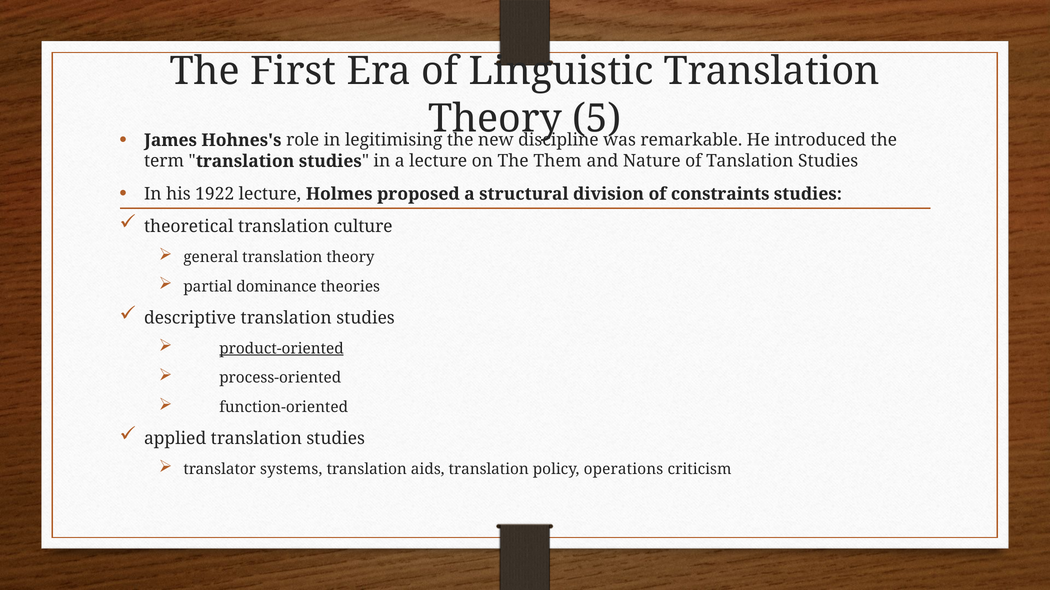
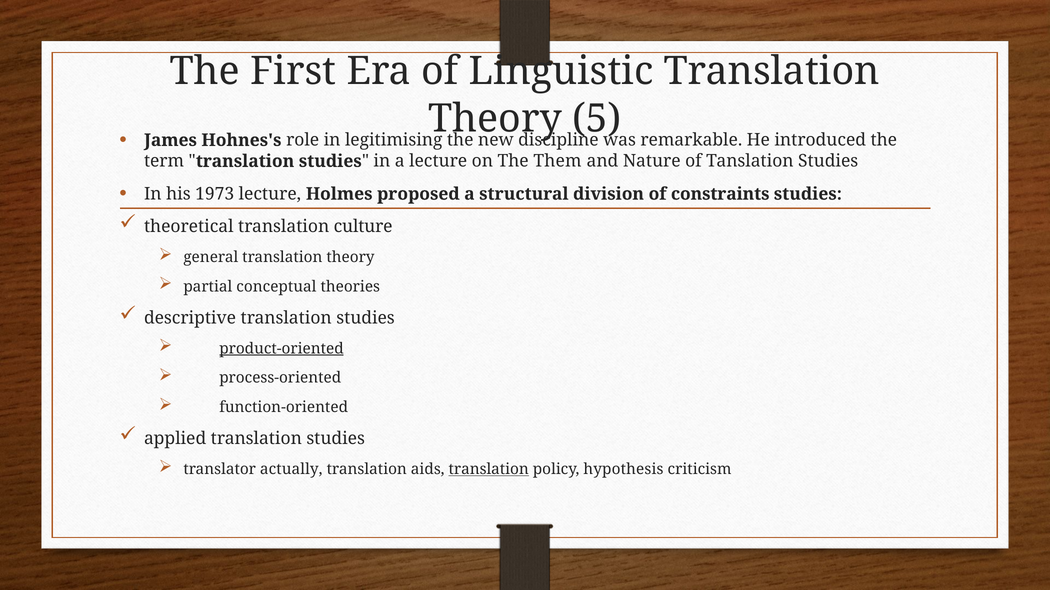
1922: 1922 -> 1973 (215, 194)
dominance: dominance -> conceptual (276, 287)
systems: systems -> actually (291, 470)
translation underline: none -> present (489, 470)
operations: operations -> hypothesis (623, 470)
